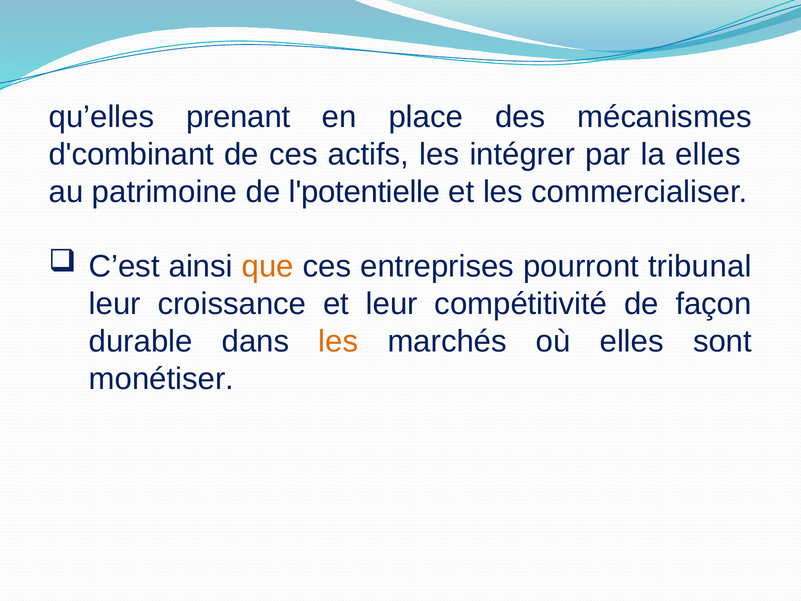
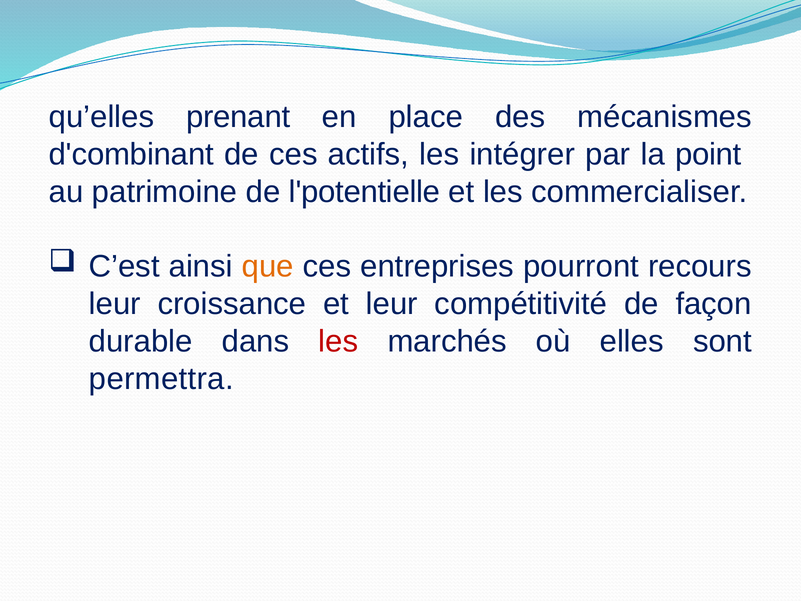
la elles: elles -> point (708, 154)
tribunal: tribunal -> recours (700, 267)
les colour: orange -> red (338, 341)
monétiser: monétiser -> permettra (161, 379)
